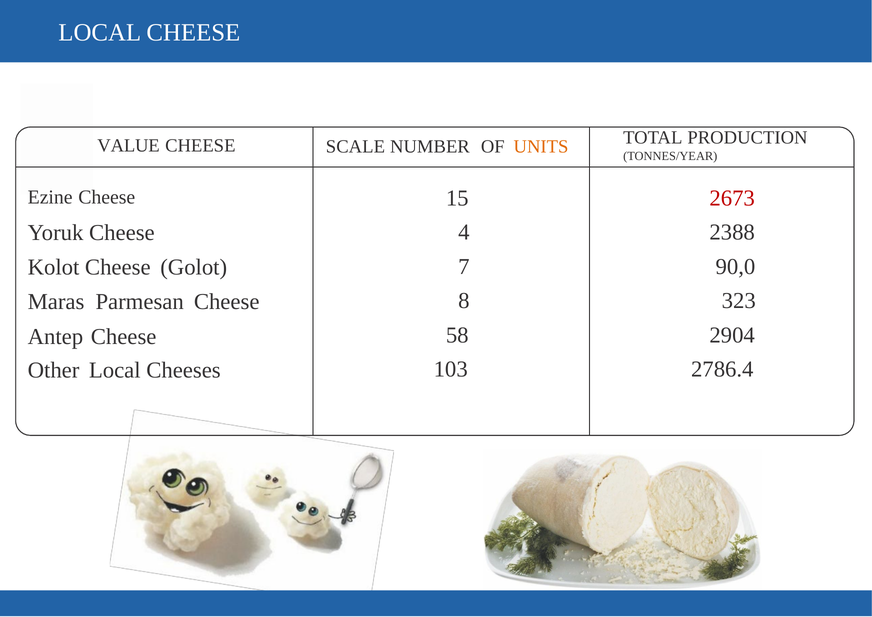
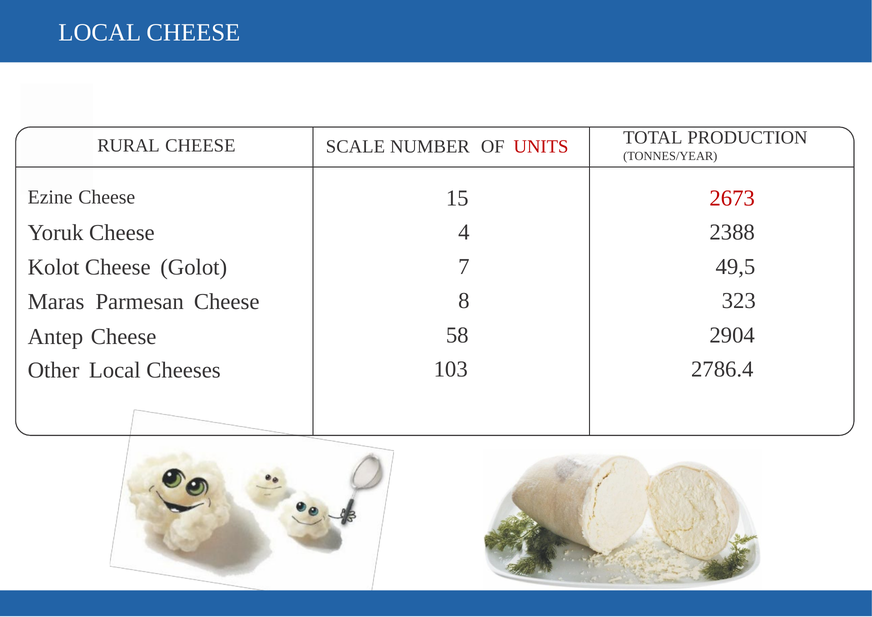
VALUE: VALUE -> RURAL (129, 146)
UNITS colour: orange -> red (541, 147)
90,0: 90,0 -> 49,5 (735, 267)
